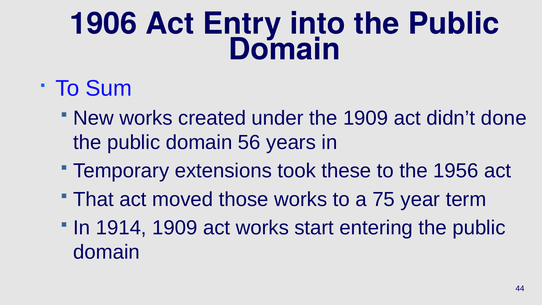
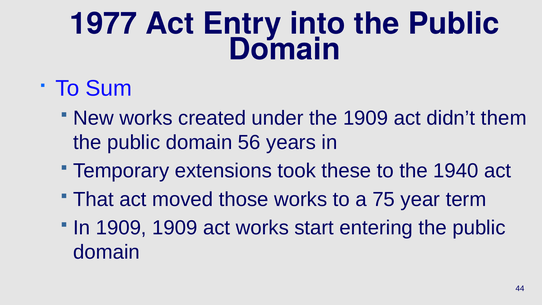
1906: 1906 -> 1977 (103, 24)
done: done -> them (504, 118)
1956: 1956 -> 1940 (456, 171)
In 1914: 1914 -> 1909 (121, 228)
